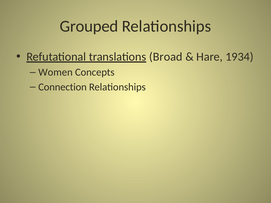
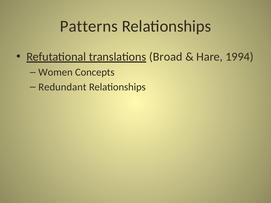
Grouped: Grouped -> Patterns (89, 26)
1934: 1934 -> 1994 (239, 57)
Connection: Connection -> Redundant (62, 87)
